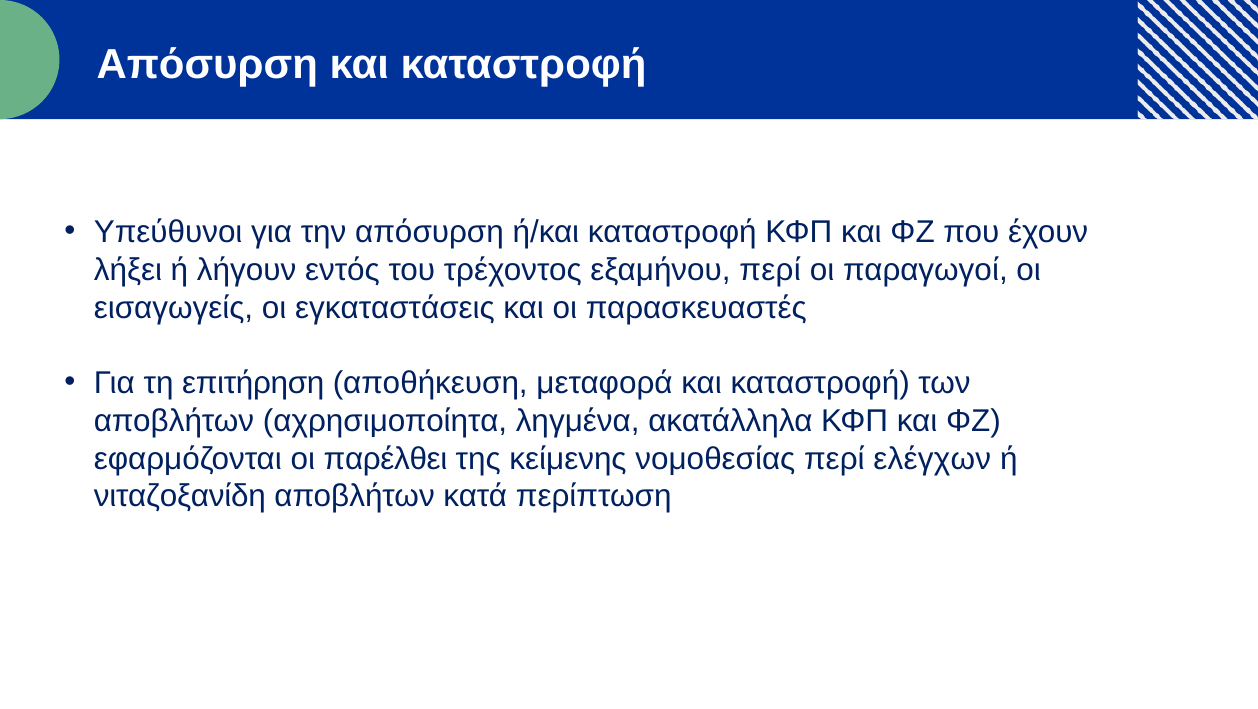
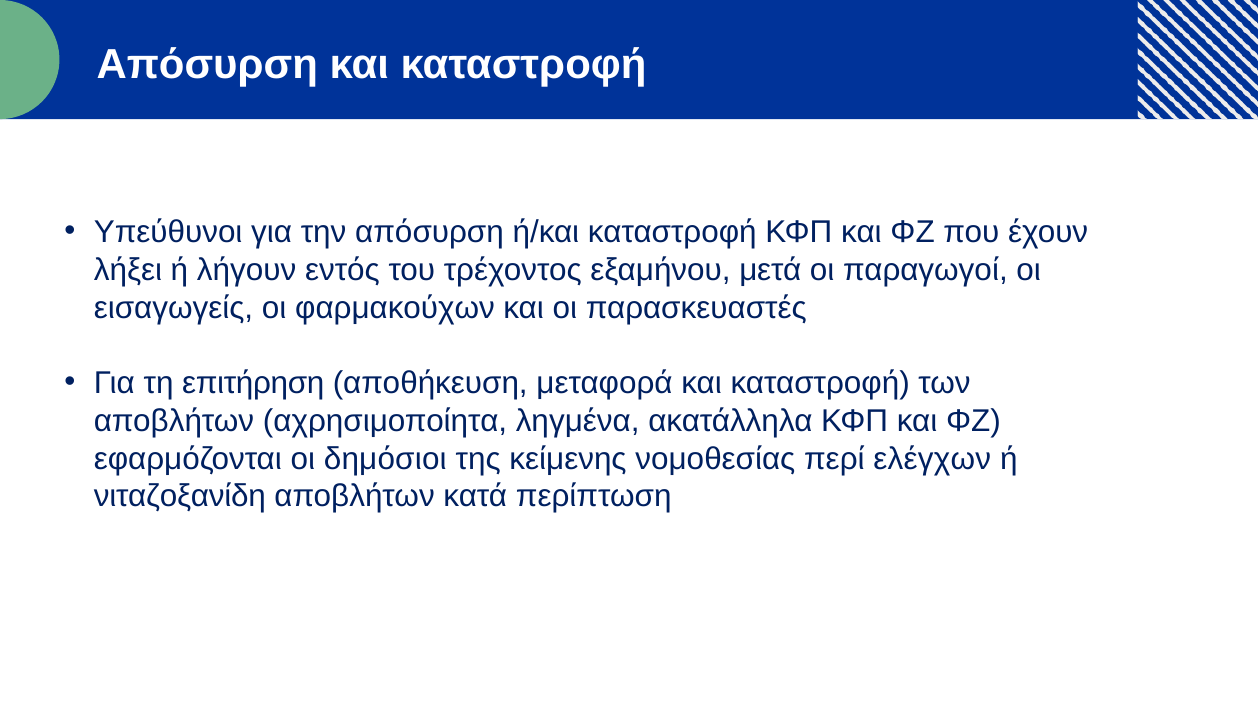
εξαμήνου περί: περί -> μετά (770, 270)
εγκαταστάσεις: εγκαταστάσεις -> φαρμακούχων (395, 308)
παρέλθει: παρέλθει -> δημόσιοι (385, 459)
